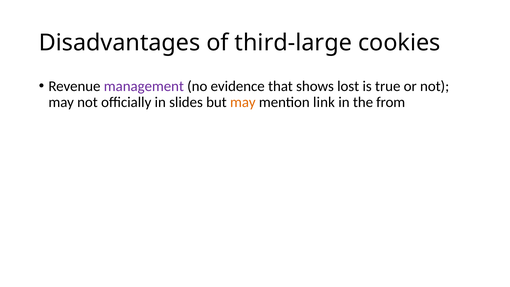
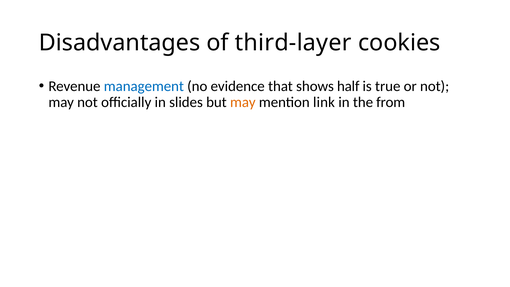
third-large: third-large -> third-layer (293, 43)
management colour: purple -> blue (144, 86)
lost: lost -> half (348, 86)
